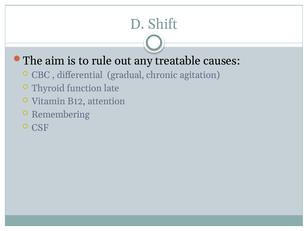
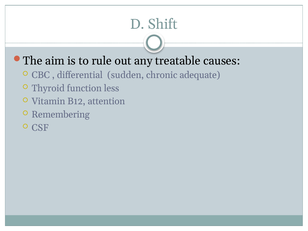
gradual: gradual -> sudden (126, 75)
agitation: agitation -> adequate (200, 75)
late: late -> less (112, 88)
